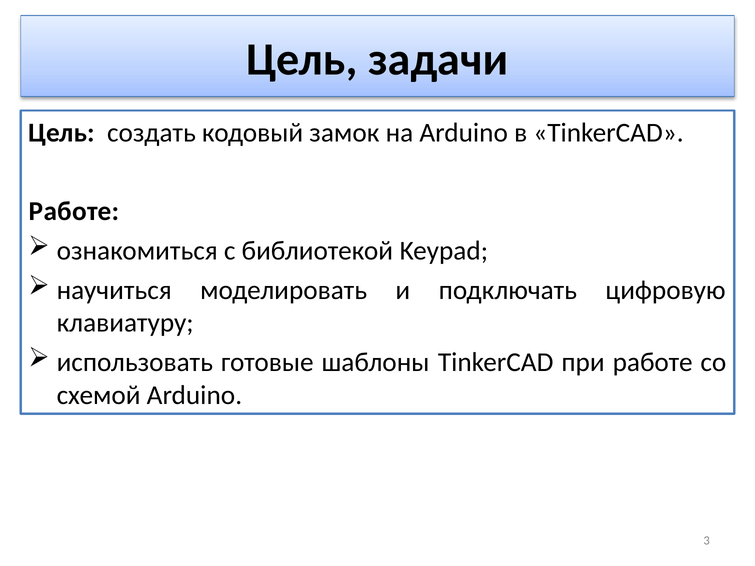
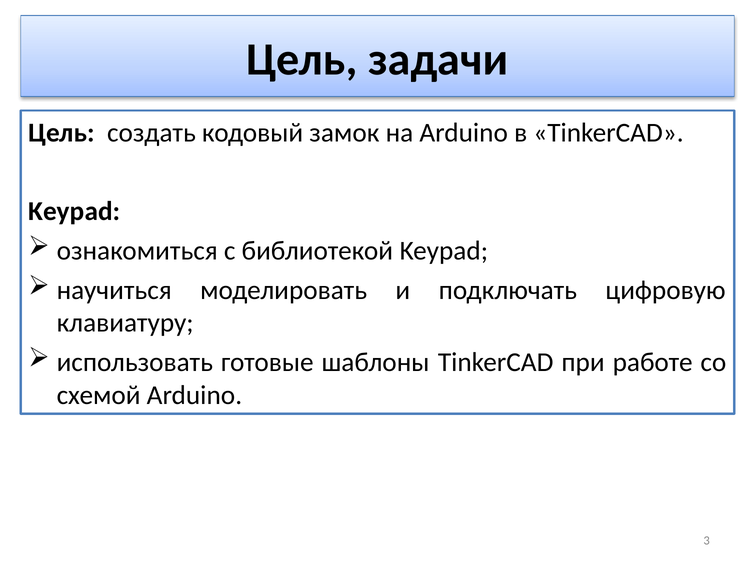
Работе: Работе -> Keypad (74, 212)
